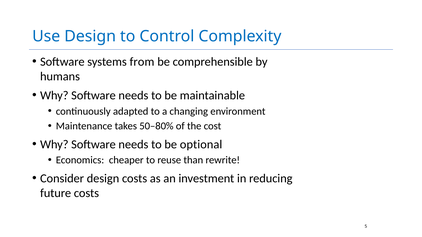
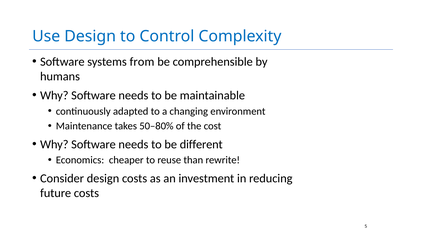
optional: optional -> different (201, 145)
